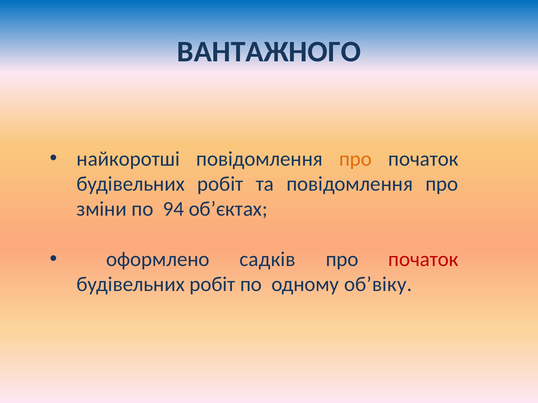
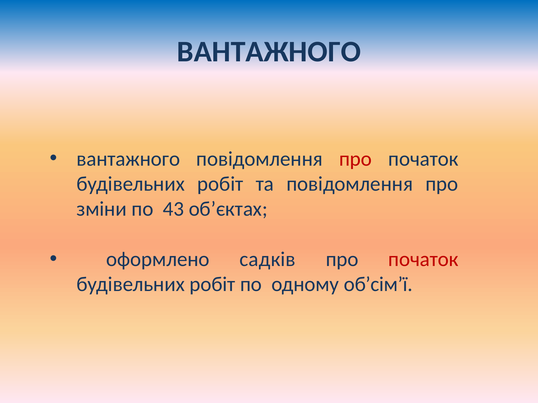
найкоротші: найкоротші -> вантажного (128, 159)
про colour: orange -> red (356, 159)
94: 94 -> 43 (173, 209)
об’віку: об’віку -> об’сімʼї (378, 285)
